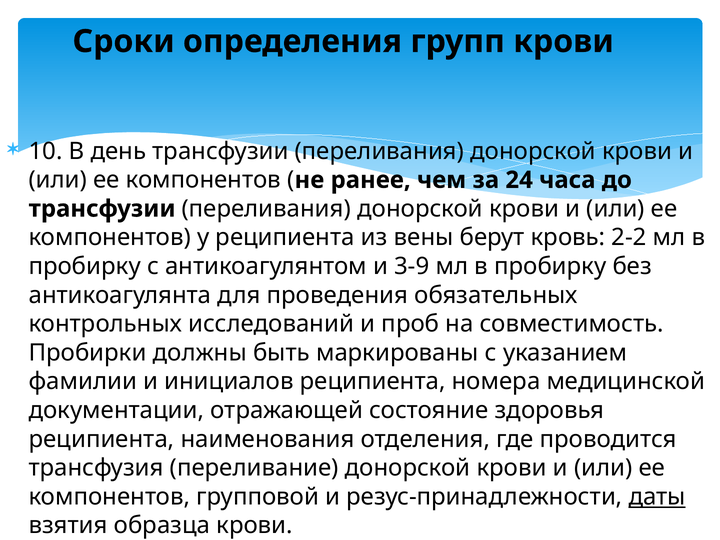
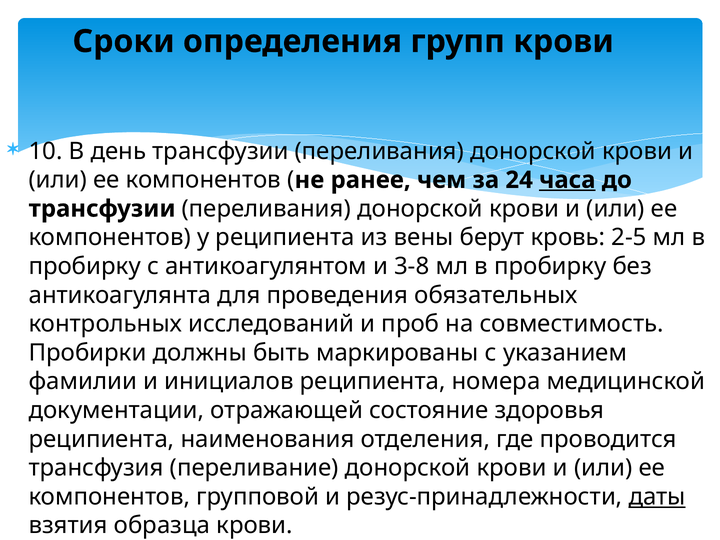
часа underline: none -> present (567, 180)
2-2: 2-2 -> 2-5 (629, 238)
3-9: 3-9 -> 3-8 (412, 266)
